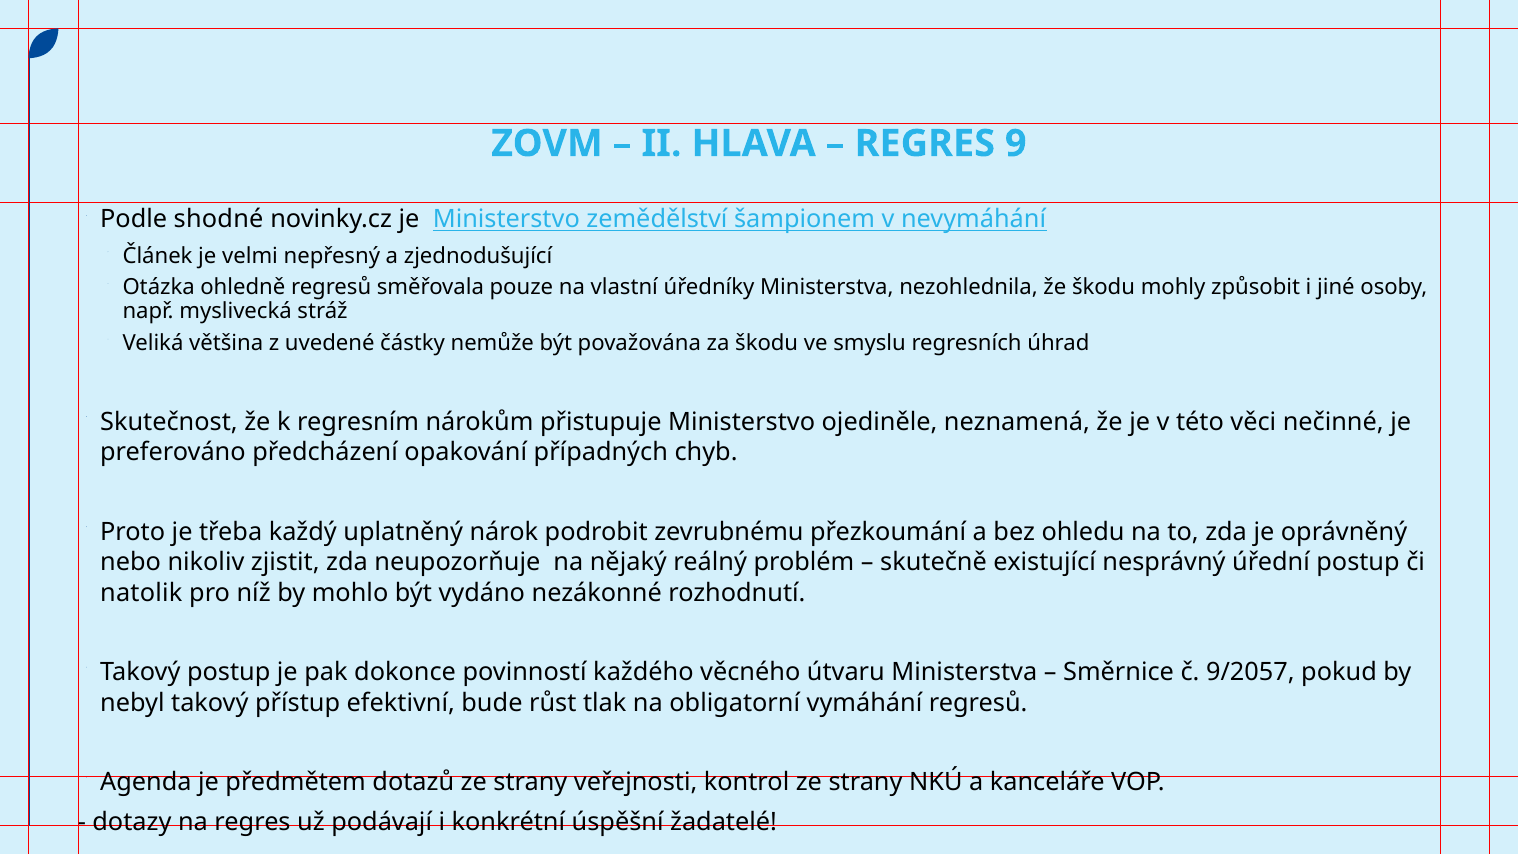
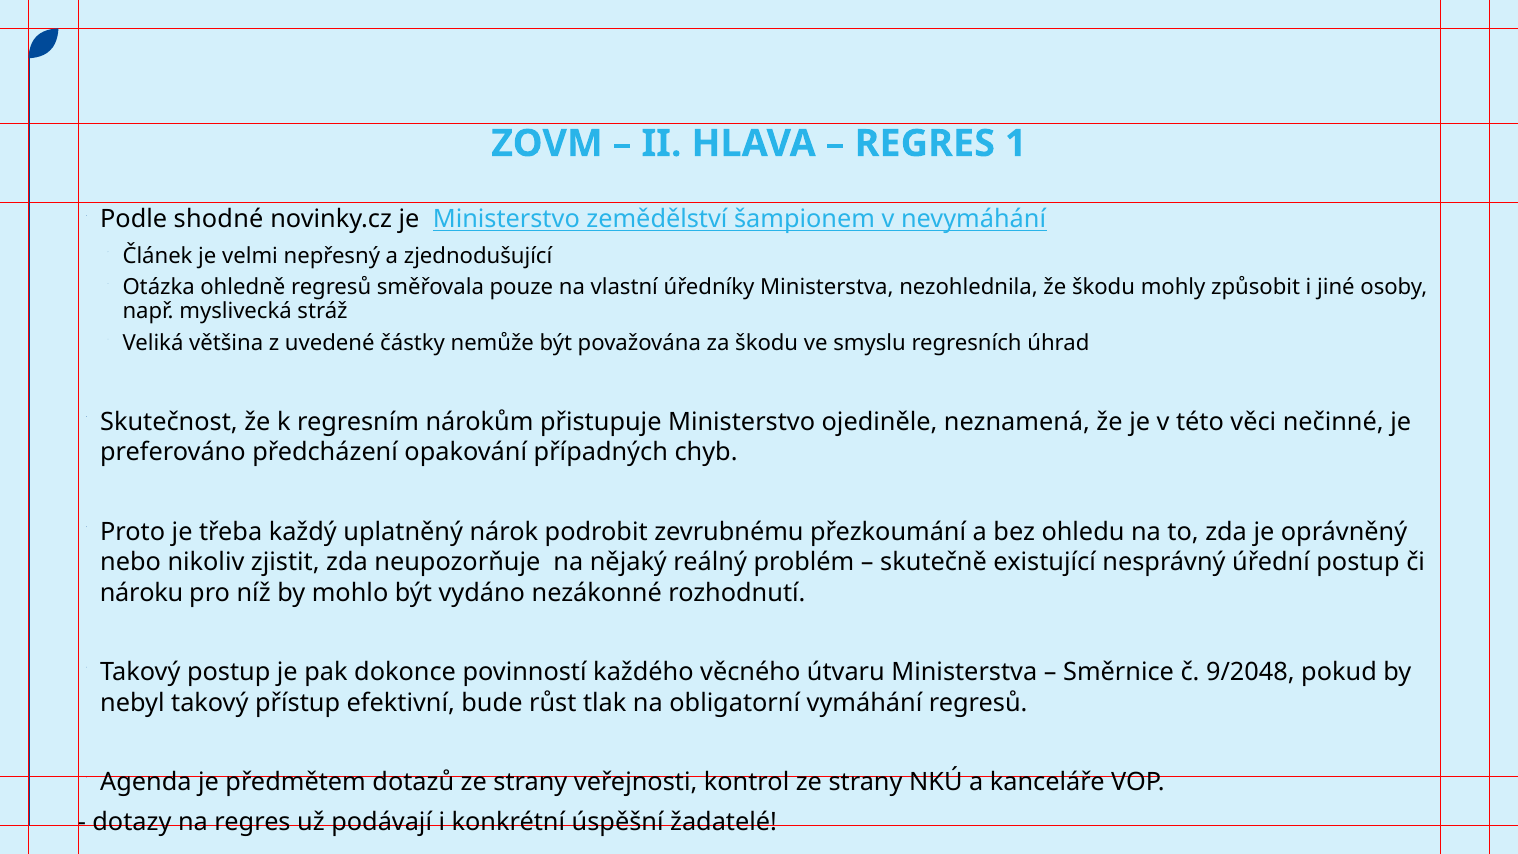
9: 9 -> 1 (1016, 144)
natolik: natolik -> nároku (142, 593)
9/2057: 9/2057 -> 9/2048 (1250, 672)
